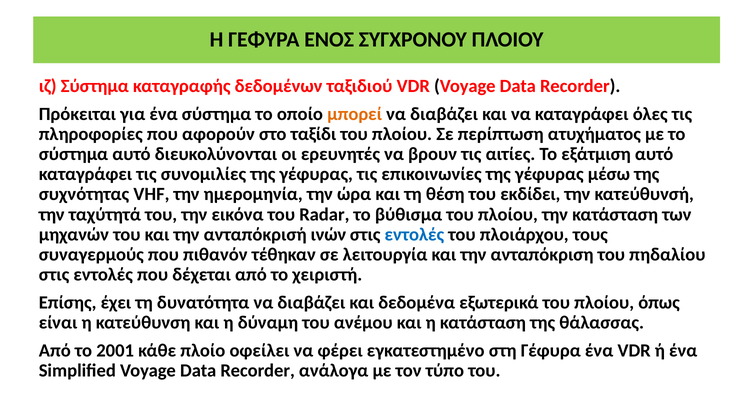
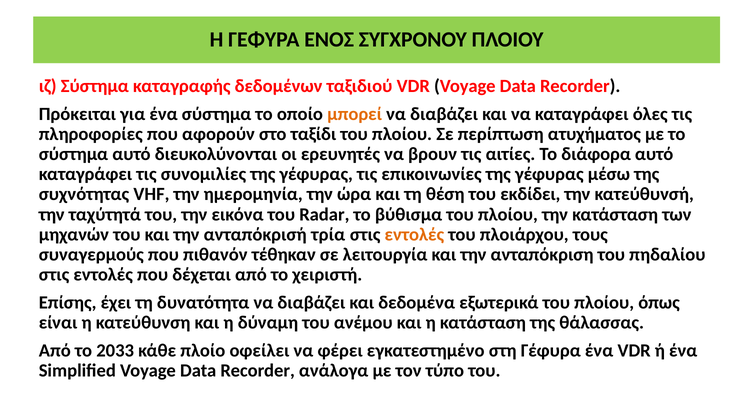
εξάτμιση: εξάτμιση -> διάφορα (596, 154)
ινών: ινών -> τρία (328, 234)
εντολές colour: blue -> orange (414, 234)
2001: 2001 -> 2033 (115, 350)
